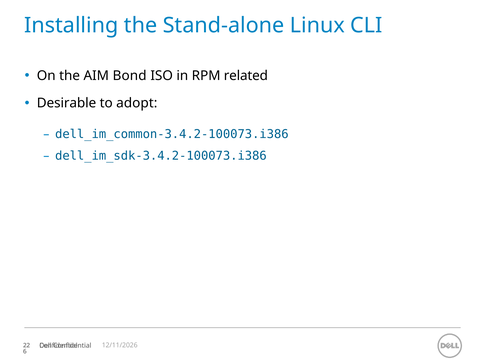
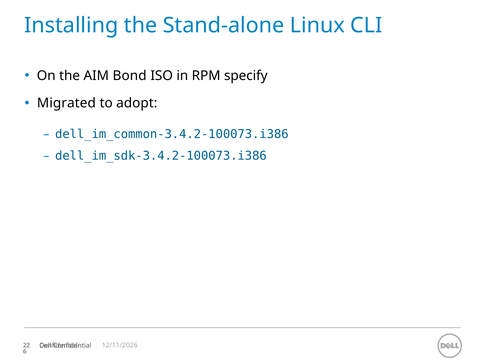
related: related -> specify (246, 76)
Desirable: Desirable -> Migrated (66, 103)
